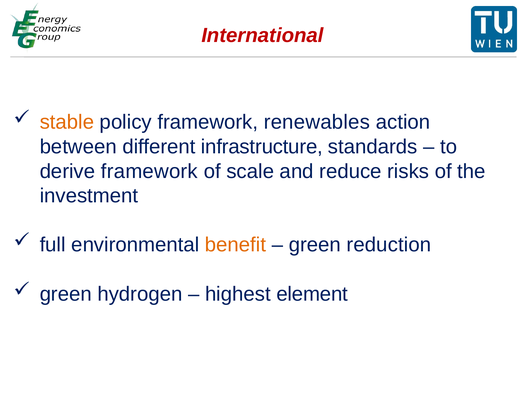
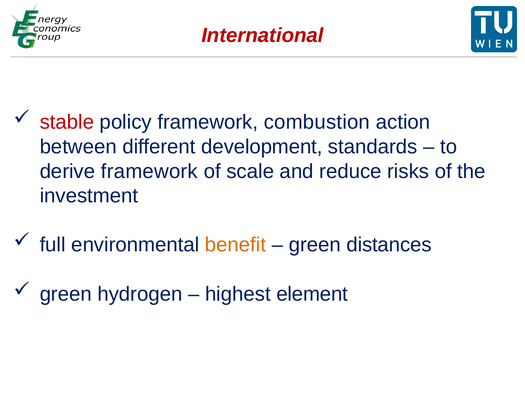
stable colour: orange -> red (67, 122)
renewables: renewables -> combustion (317, 122)
infrastructure: infrastructure -> development (262, 147)
reduction: reduction -> distances (389, 245)
